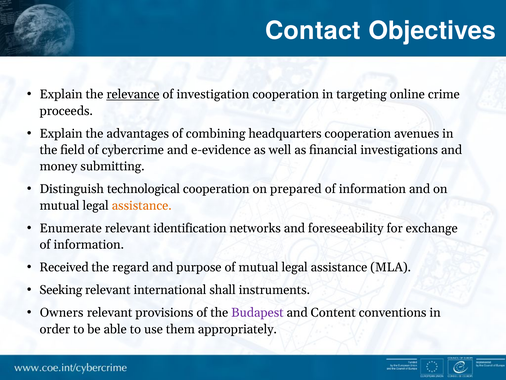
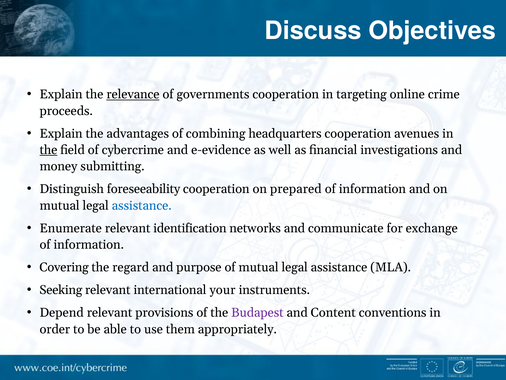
Contact: Contact -> Discuss (313, 31)
investigation: investigation -> governments (213, 94)
the underline: none -> present (49, 150)
technological: technological -> foreseeability (144, 189)
assistance colour: orange -> blue (142, 205)
foreseeability: foreseeability -> communicate (346, 228)
Received: Received -> Covering (64, 267)
shall: shall -> your (222, 290)
Owners: Owners -> Depend (62, 312)
